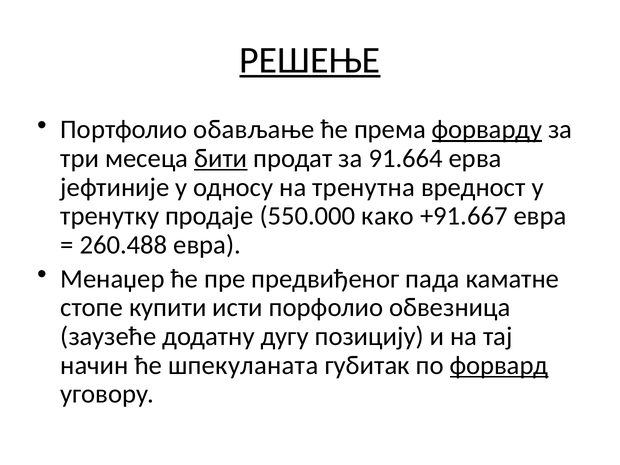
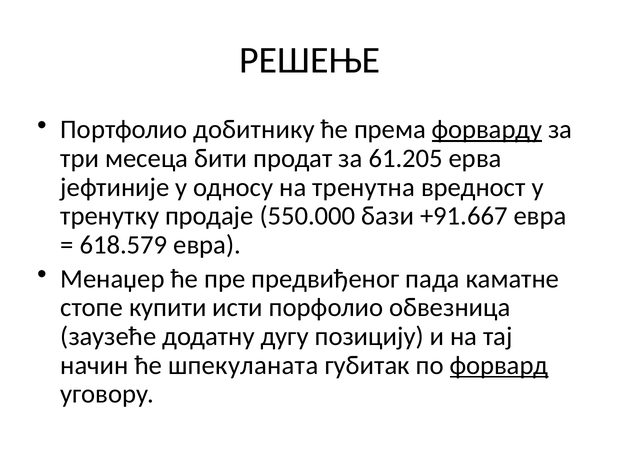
РЕШЕЊЕ underline: present -> none (310, 60)
обављање: обављање -> добитнику (254, 129)
бити underline: present -> none (221, 158)
91.664: 91.664 -> 61.205 (406, 158)
како: како -> бази (388, 216)
260.488: 260.488 -> 618.579 (124, 245)
